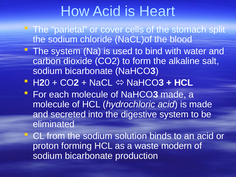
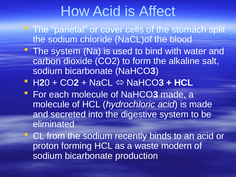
Heart: Heart -> Affect (157, 11)
solution: solution -> recently (131, 136)
